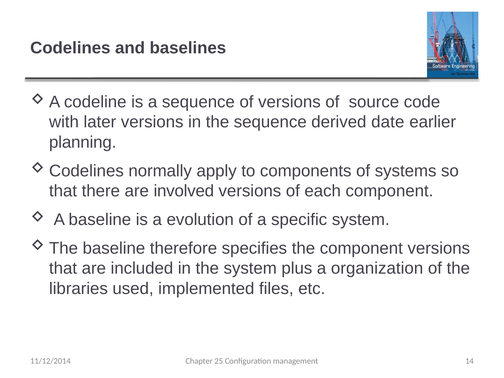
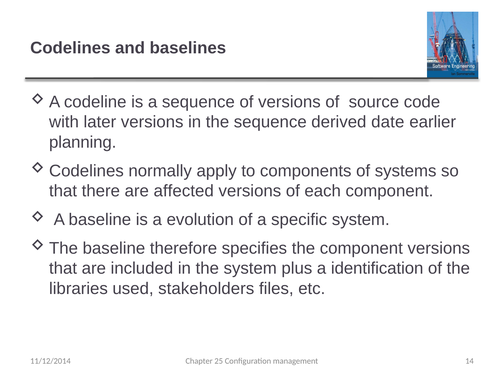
involved: involved -> affected (184, 191)
organization: organization -> identification (377, 268)
implemented: implemented -> stakeholders (206, 288)
